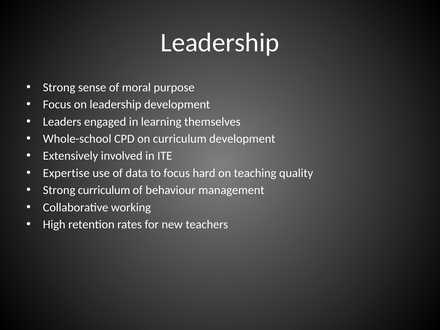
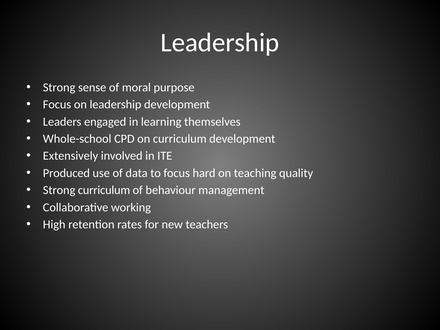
Expertise: Expertise -> Produced (66, 173)
